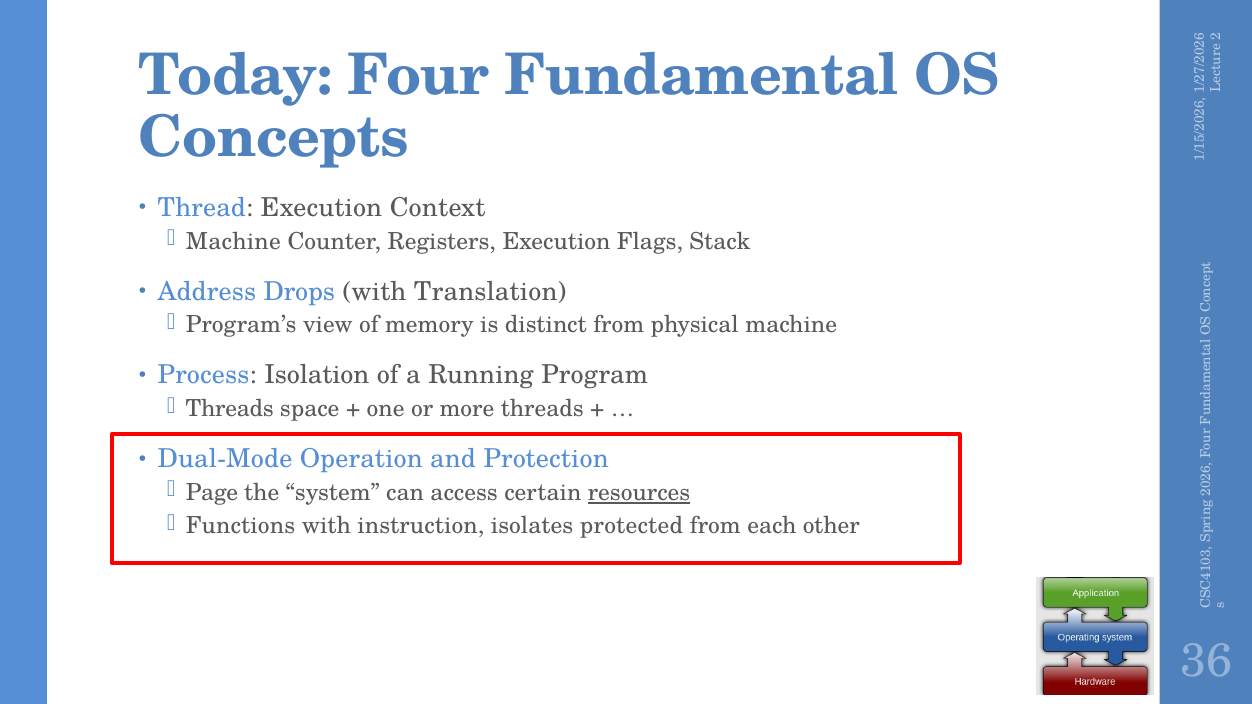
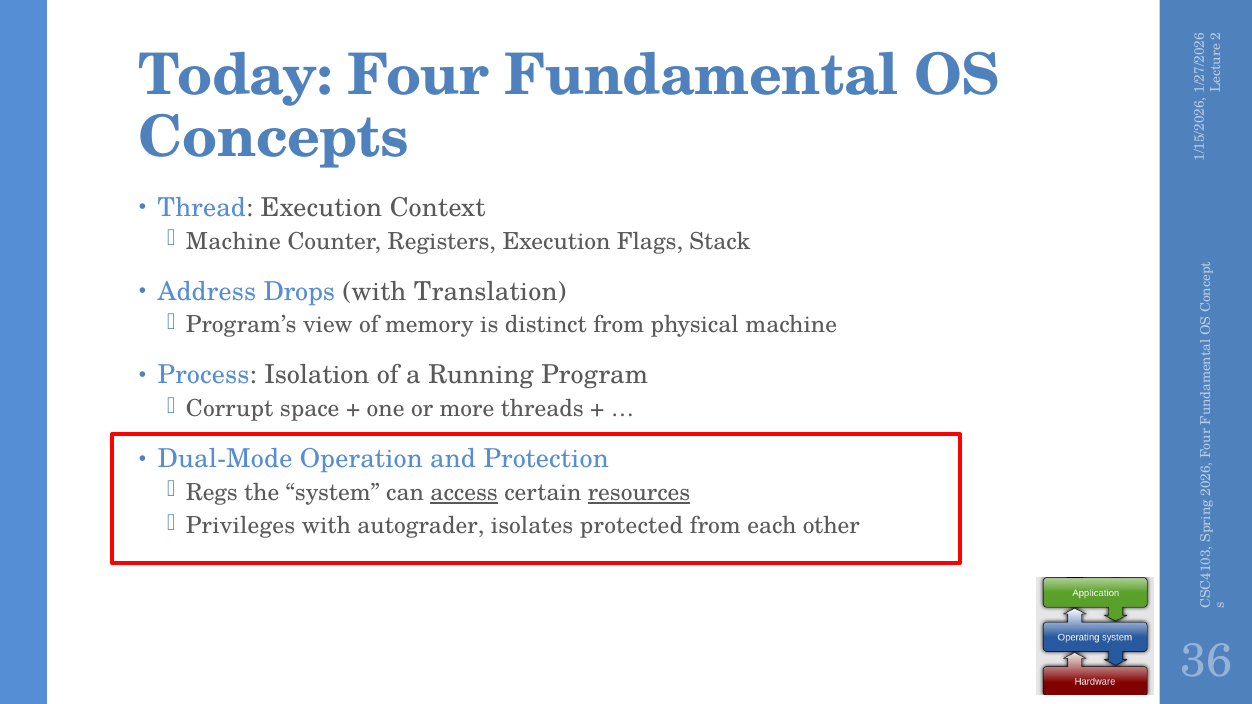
Threads: Threads -> Corrupt (230, 409)
Page: Page -> Regs (212, 493)
access underline: none -> present (464, 493)
Functions: Functions -> Privileges (241, 526)
instruction: instruction -> autograder (421, 526)
